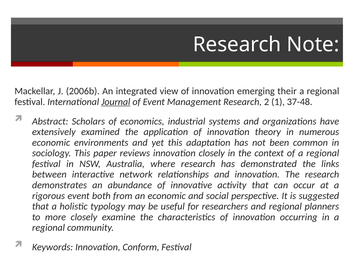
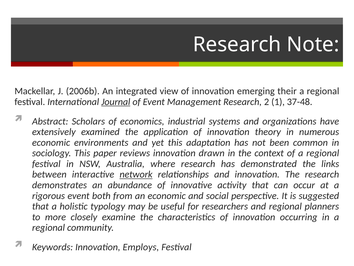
innovation closely: closely -> drawn (212, 153)
network underline: none -> present (136, 174)
Conform: Conform -> Employs (141, 247)
